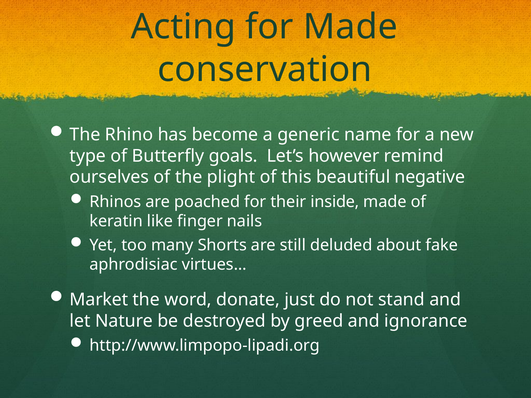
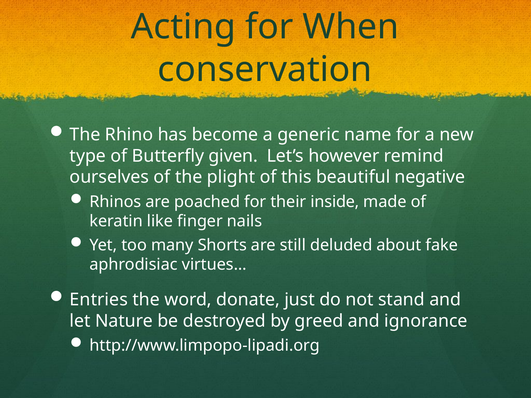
for Made: Made -> When (351, 27)
goals: goals -> given (233, 156)
Market: Market -> Entries (99, 300)
